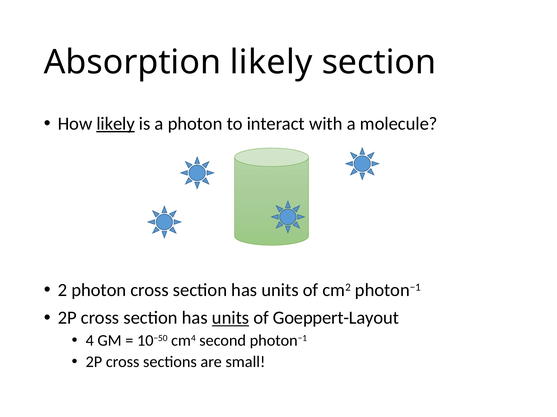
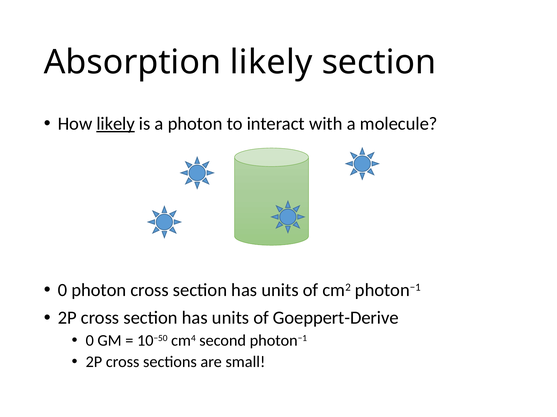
2: 2 -> 0 (62, 291)
units underline: present -> none (231, 318)
Goeppert-Layout: Goeppert-Layout -> Goeppert-Derive (336, 318)
4: 4 -> 0 (90, 341)
